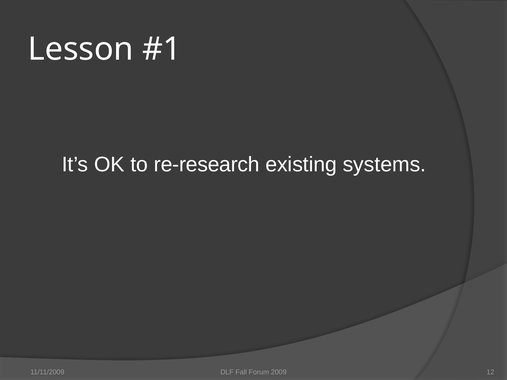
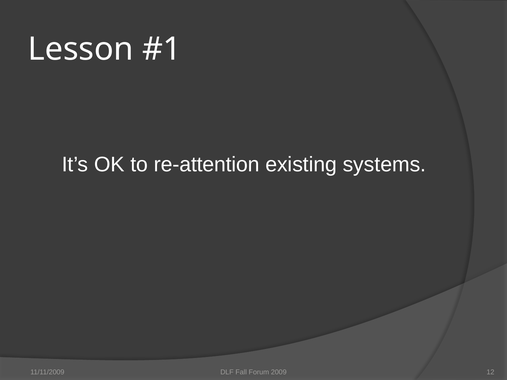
re-research: re-research -> re-attention (207, 165)
